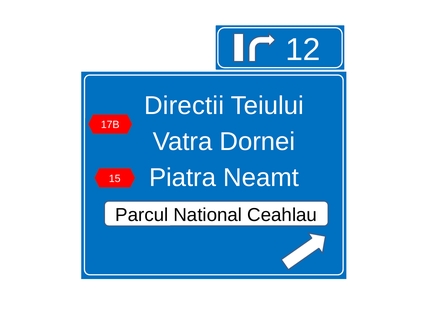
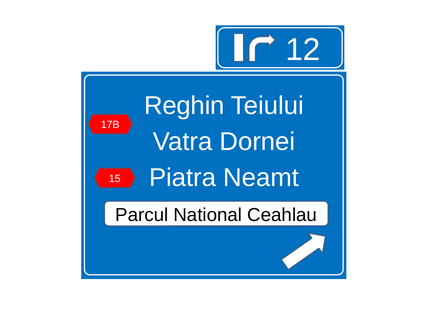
Directii: Directii -> Reghin (184, 105)
